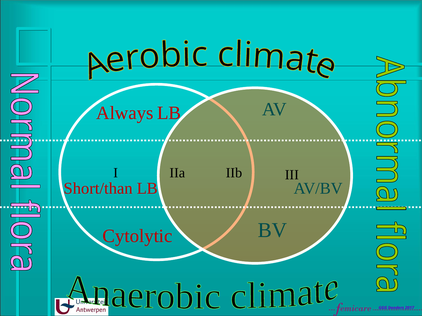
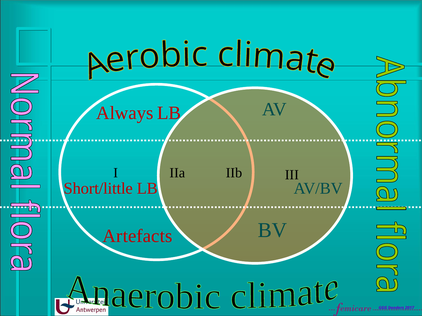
Short/than: Short/than -> Short/little (98, 189)
Cytolytic: Cytolytic -> Artefacts (137, 236)
